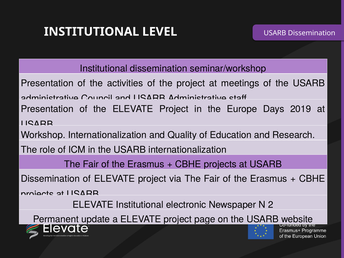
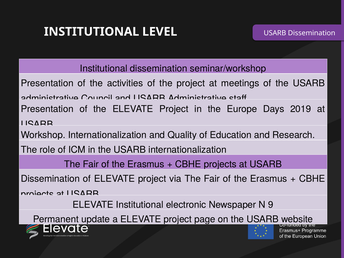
2: 2 -> 9 (271, 205)
